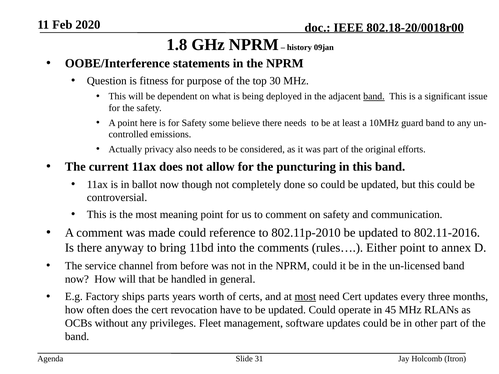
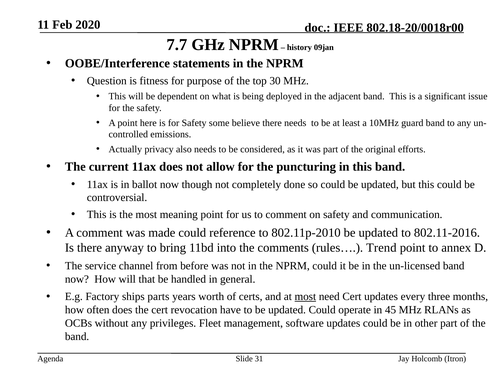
1.8: 1.8 -> 7.7 (177, 45)
band underline: present -> none (374, 96)
Either: Either -> Trend (381, 248)
